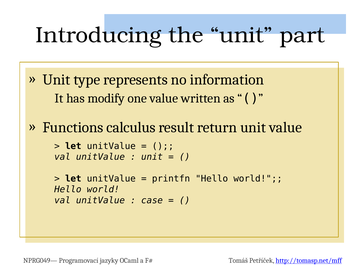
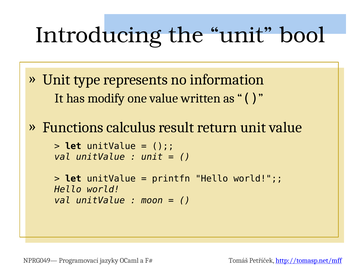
part: part -> bool (302, 35)
case: case -> moon (152, 200)
